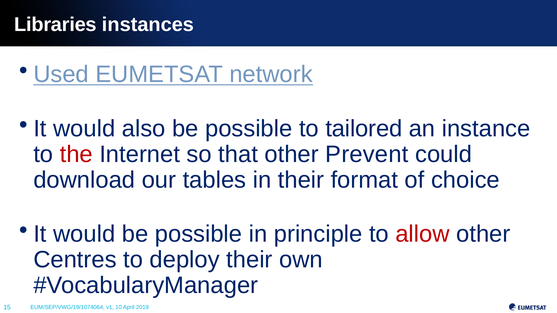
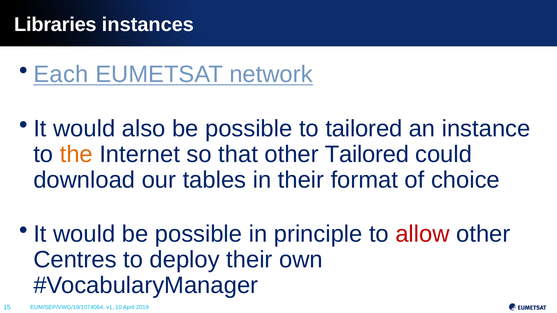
Used: Used -> Each (61, 75)
the colour: red -> orange (76, 154)
other Prevent: Prevent -> Tailored (367, 154)
